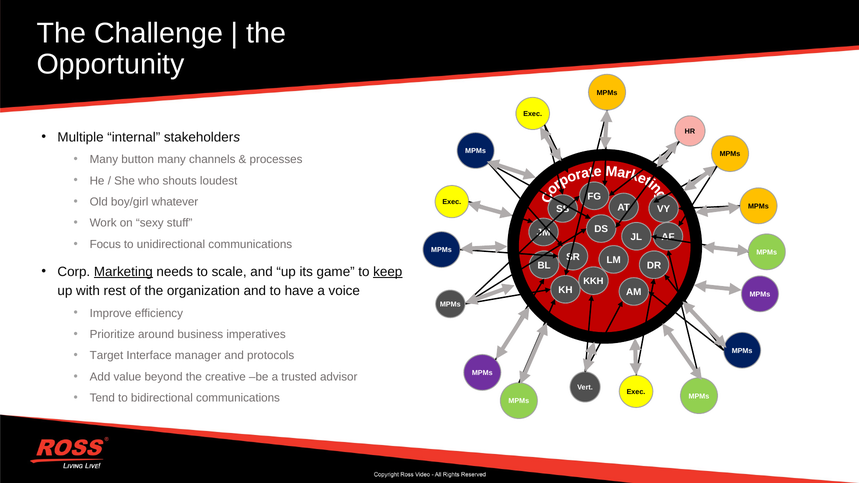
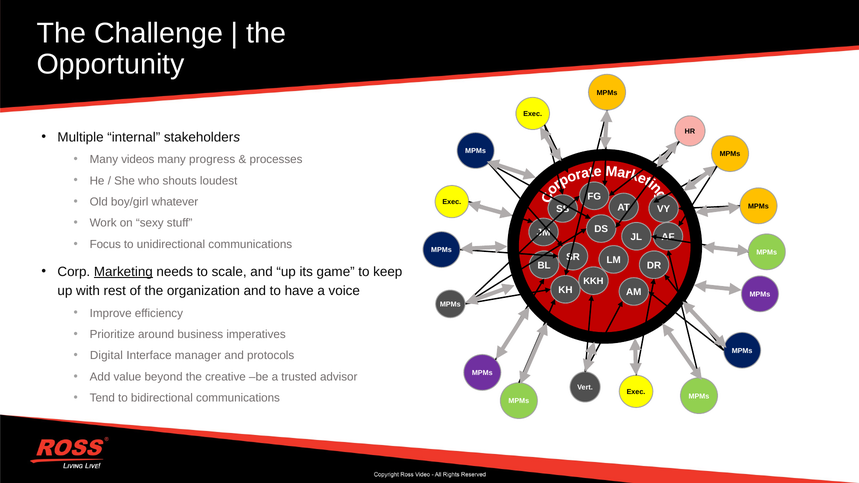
button: button -> videos (138, 160)
channels: channels -> progress (212, 160)
keep underline: present -> none (388, 272)
Target: Target -> Digital (106, 356)
